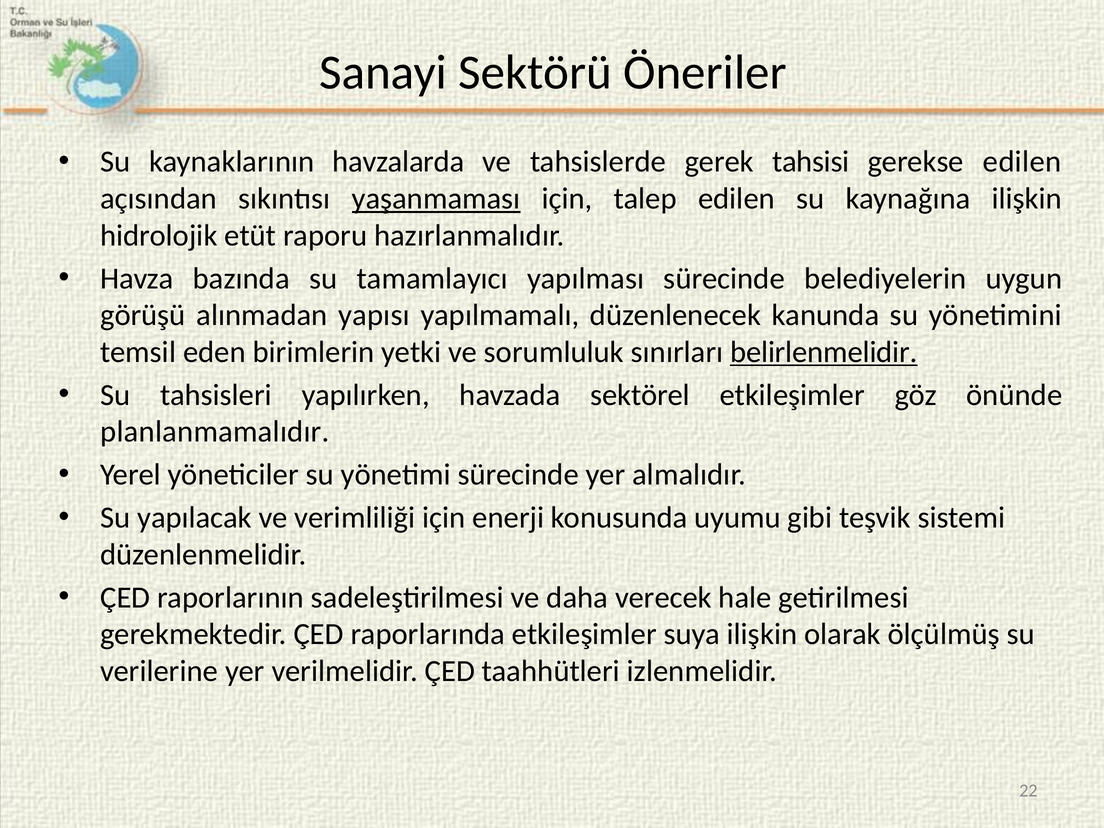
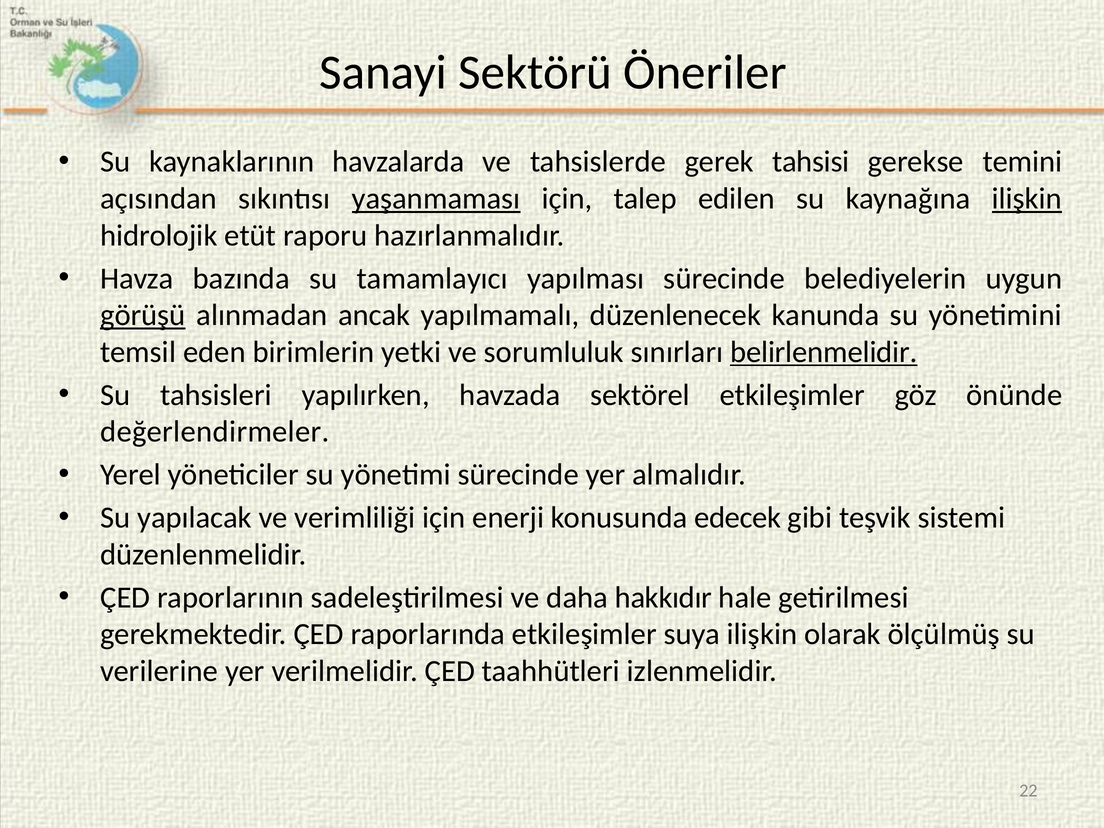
gerekse edilen: edilen -> temini (1022, 162)
ilişkin underline: none -> present (1027, 199)
görüşü underline: none -> present (143, 315)
yapısı: yapısı -> ancak (374, 315)
planlanmamalıdır: planlanmamalıdır -> değerlendirmeler (215, 432)
uyumu: uyumu -> edecek (738, 518)
verecek: verecek -> hakkıdır (663, 597)
